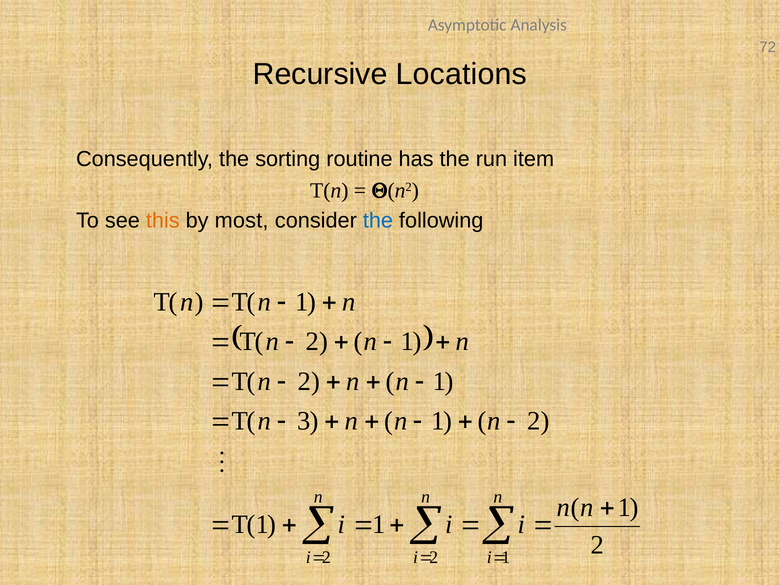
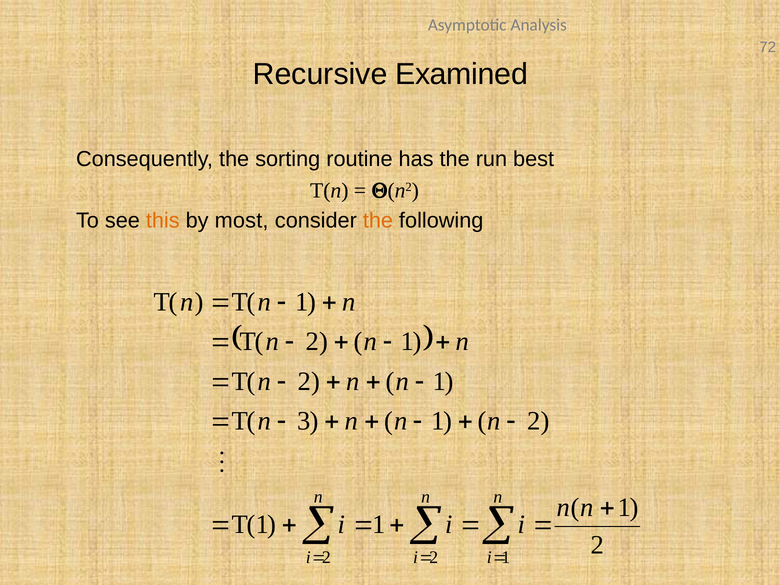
Locations: Locations -> Examined (462, 74)
item: item -> best (534, 159)
the colour: blue -> orange (378, 221)
